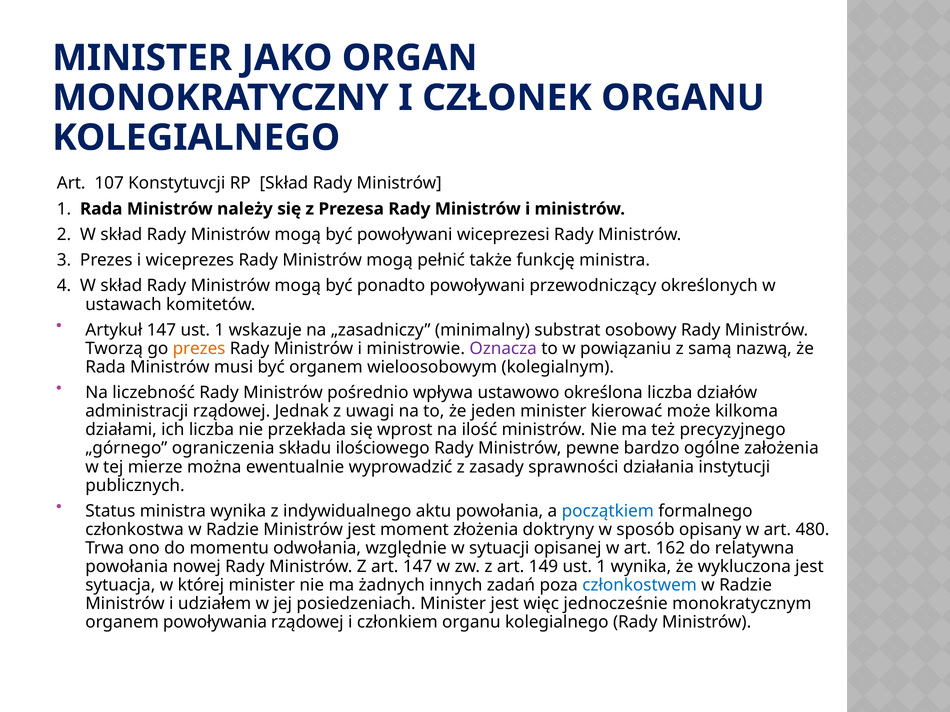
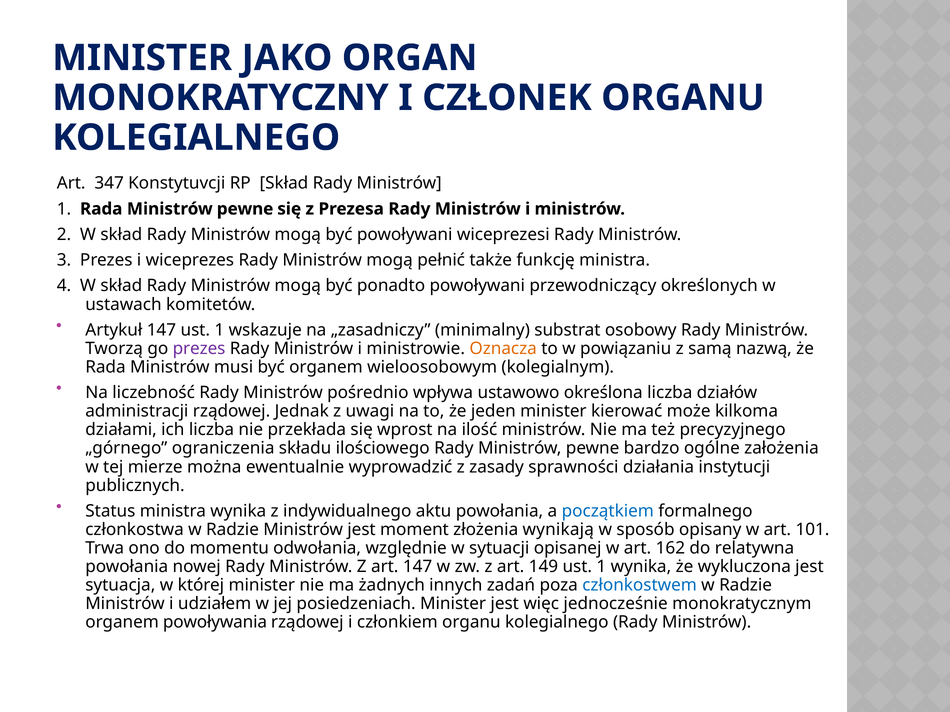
107: 107 -> 347 (109, 183)
Rada Ministrów należy: należy -> pewne (245, 209)
prezes colour: orange -> purple (199, 349)
Oznacza colour: purple -> orange (503, 349)
doktryny: doktryny -> wynikają (558, 530)
480: 480 -> 101 (812, 530)
